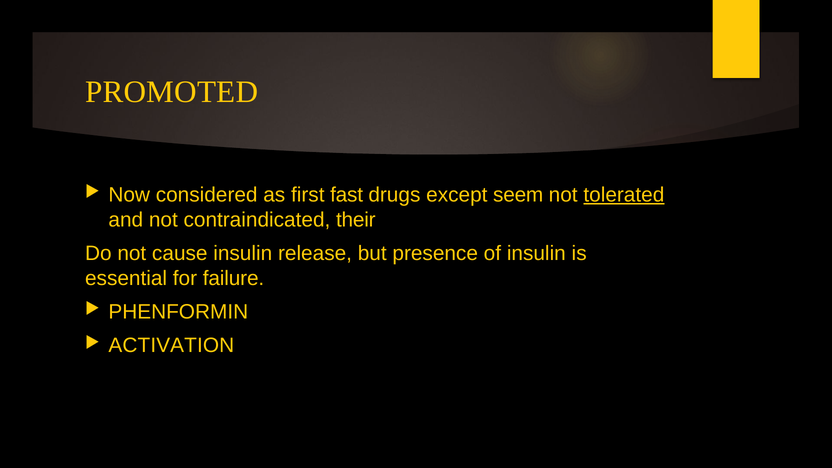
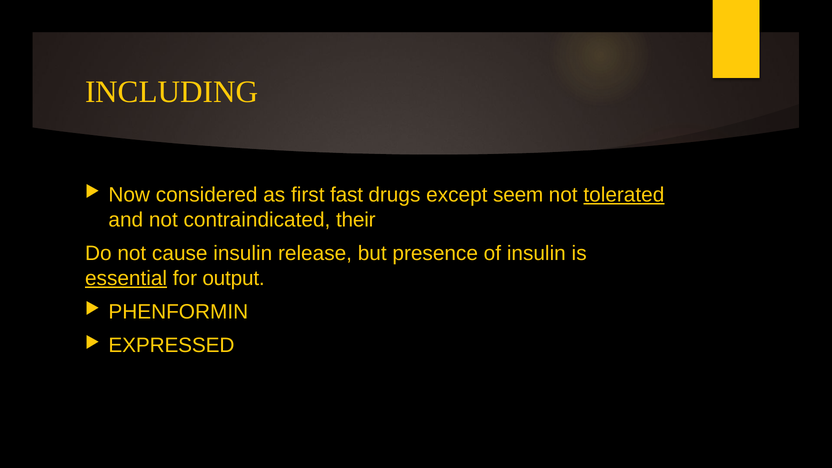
PROMOTED: PROMOTED -> INCLUDING (172, 92)
essential underline: none -> present (126, 278)
failure: failure -> output (234, 278)
ACTIVATION: ACTIVATION -> EXPRESSED (171, 346)
